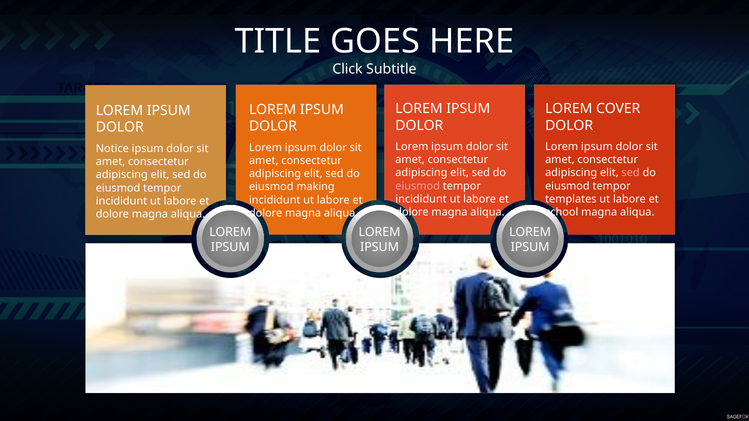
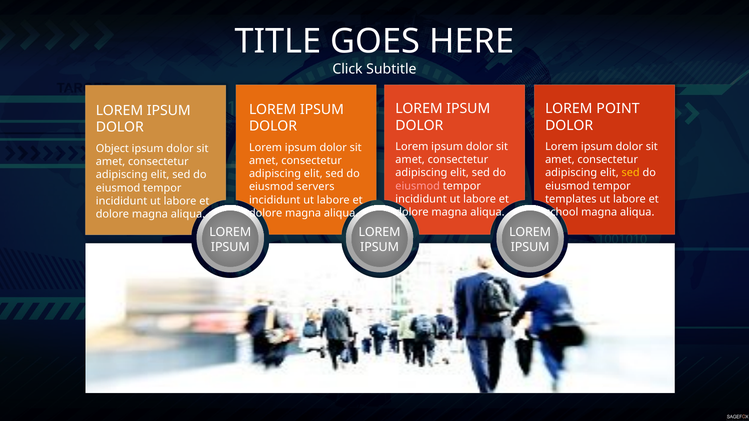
COVER: COVER -> POINT (618, 109)
Notice: Notice -> Object (112, 149)
sed colour: pink -> yellow (631, 173)
making: making -> servers (315, 187)
